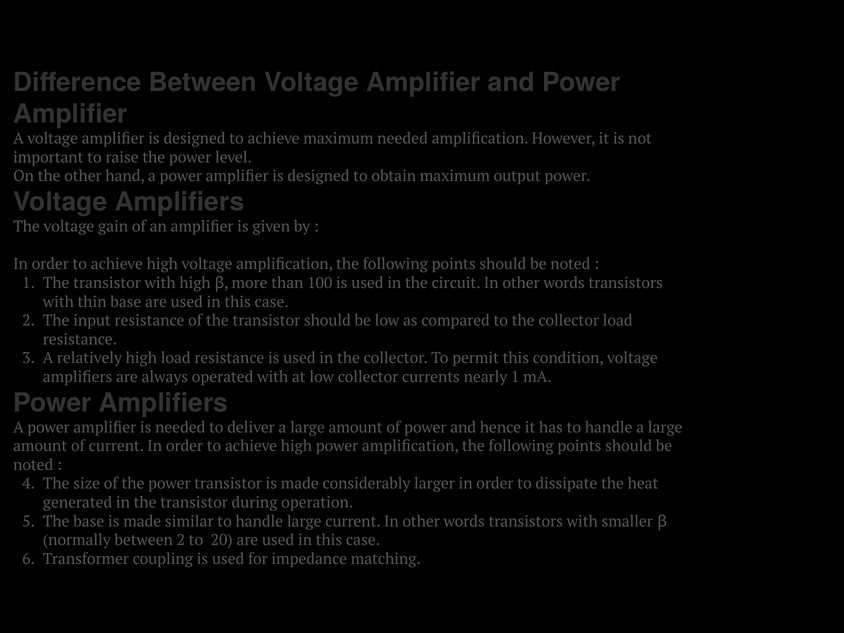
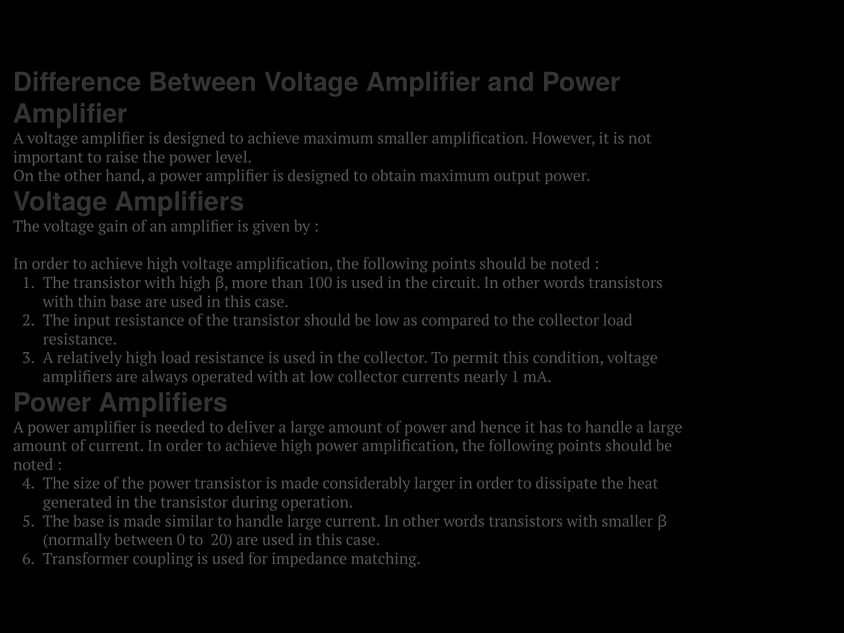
maximum needed: needed -> smaller (403, 139)
between 2: 2 -> 0 (181, 540)
